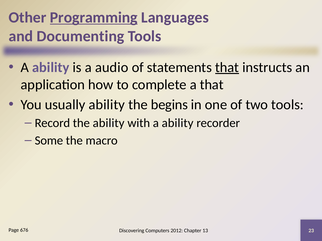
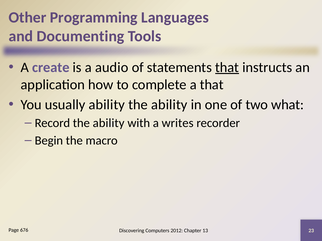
Programming underline: present -> none (94, 17)
ability: ability -> create (51, 68)
begins: begins -> ability (169, 105)
two tools: tools -> what (288, 105)
with a ability: ability -> writes (178, 123)
Some: Some -> Begin (49, 141)
